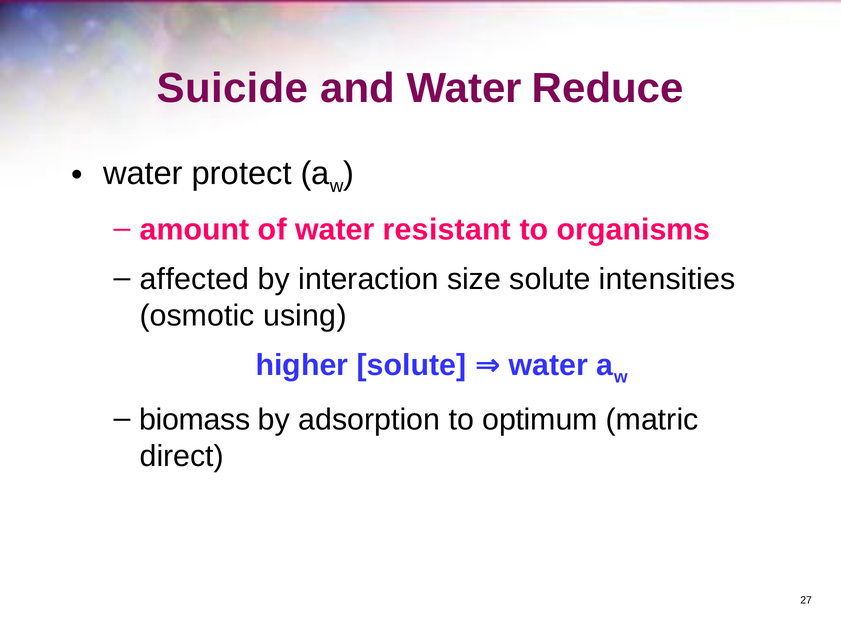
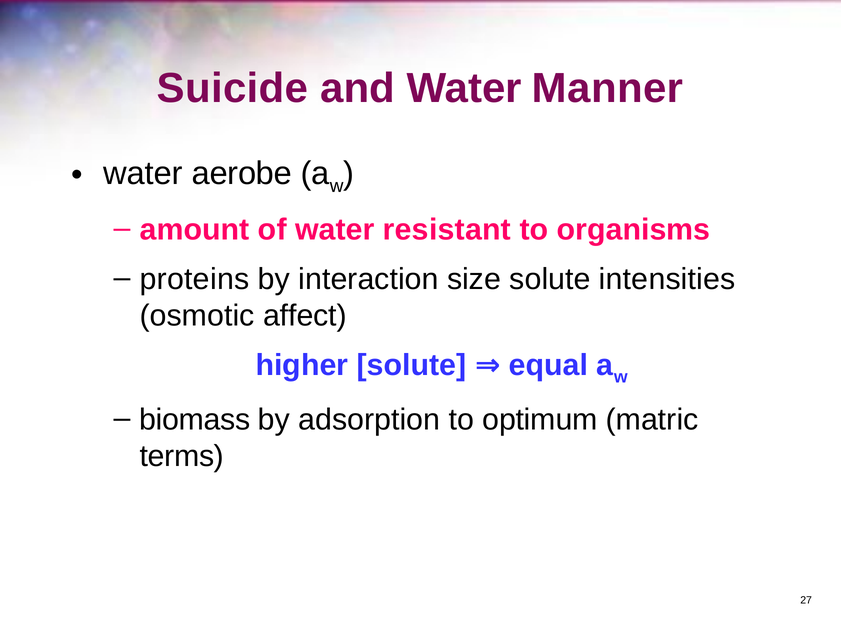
Reduce: Reduce -> Manner (608, 88)
protect: protect -> aerobe (242, 173)
affected: affected -> proteins (195, 279)
using: using -> affect (305, 315)
solute water: water -> equal (548, 365)
direct: direct -> terms (182, 456)
